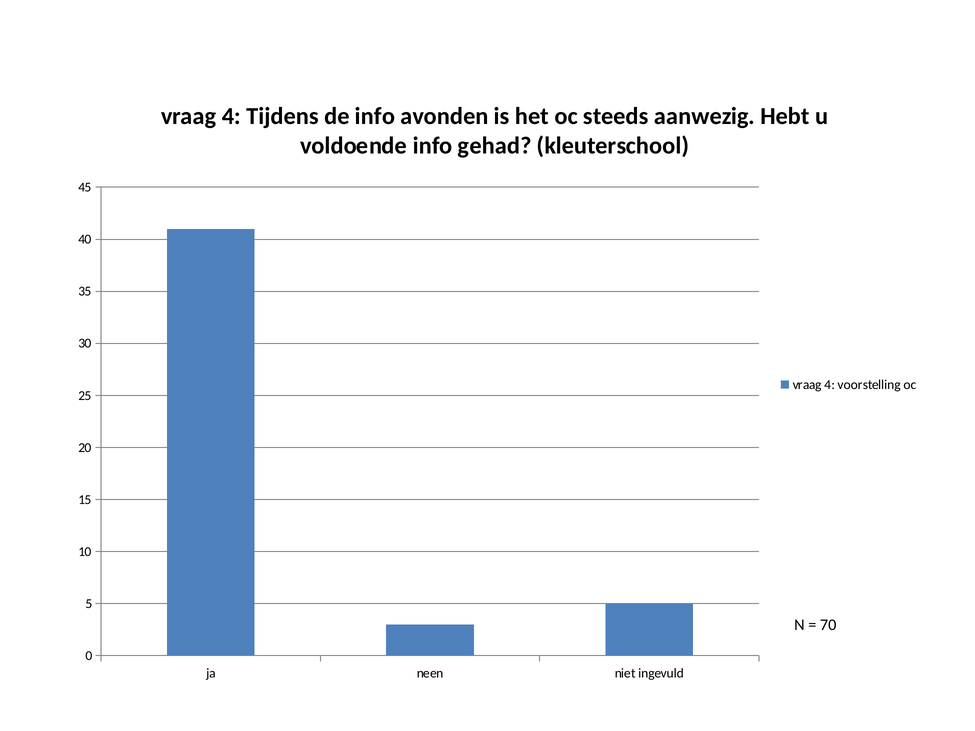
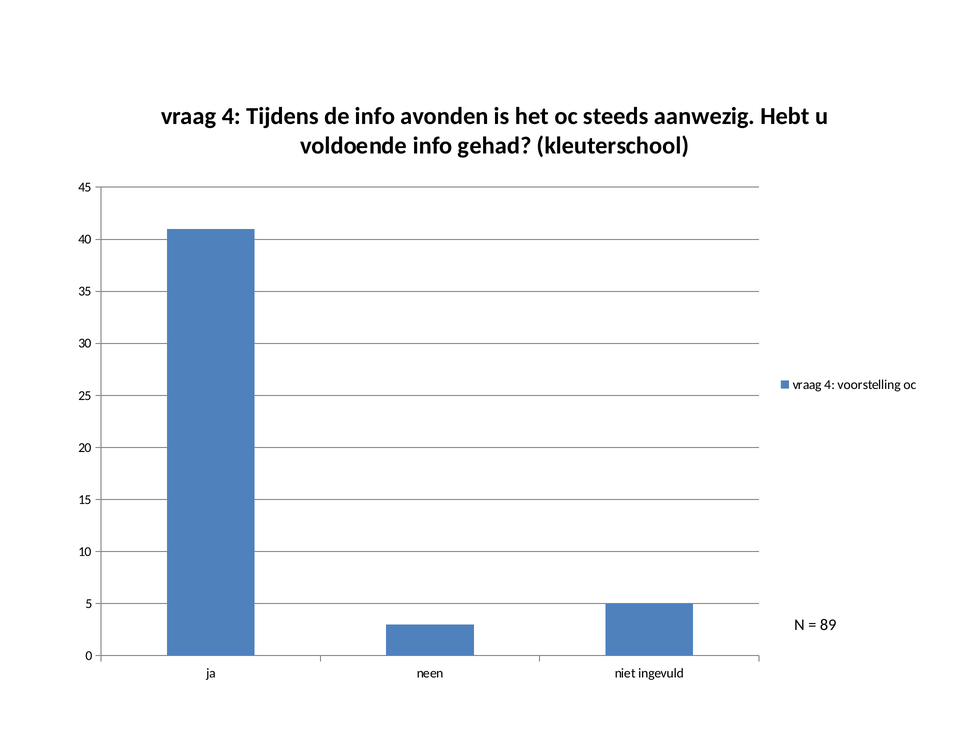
70: 70 -> 89 (828, 625)
